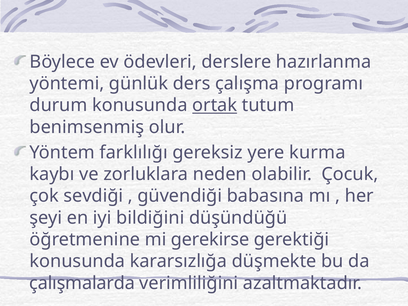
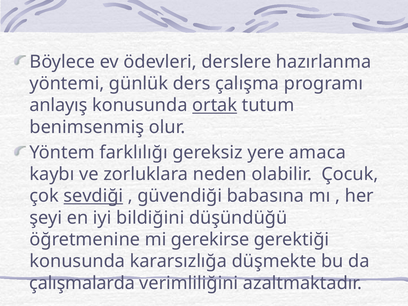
durum: durum -> anlayış (59, 105)
kurma: kurma -> amaca (317, 152)
sevdiği underline: none -> present (93, 196)
